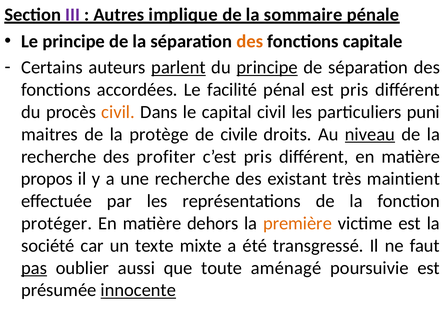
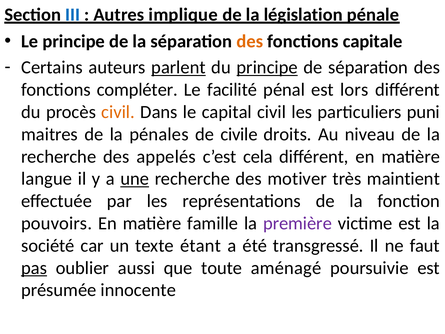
III colour: purple -> blue (73, 15)
sommaire: sommaire -> législation (303, 15)
accordées: accordées -> compléter (137, 90)
est pris: pris -> lors (354, 90)
protège: protège -> pénales (159, 134)
niveau underline: present -> none (370, 134)
profiter: profiter -> appelés (166, 156)
c’est pris: pris -> cela (258, 156)
propos: propos -> langue (47, 179)
une underline: none -> present (135, 179)
existant: existant -> motiver (297, 179)
protéger: protéger -> pouvoirs (57, 223)
dehors: dehors -> famille (213, 223)
première colour: orange -> purple (297, 223)
mixte: mixte -> étant (201, 245)
innocente underline: present -> none (138, 290)
